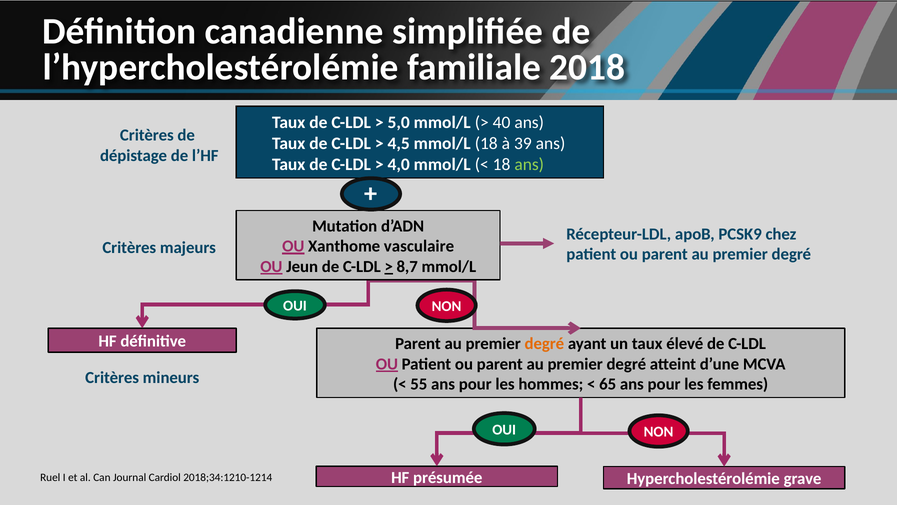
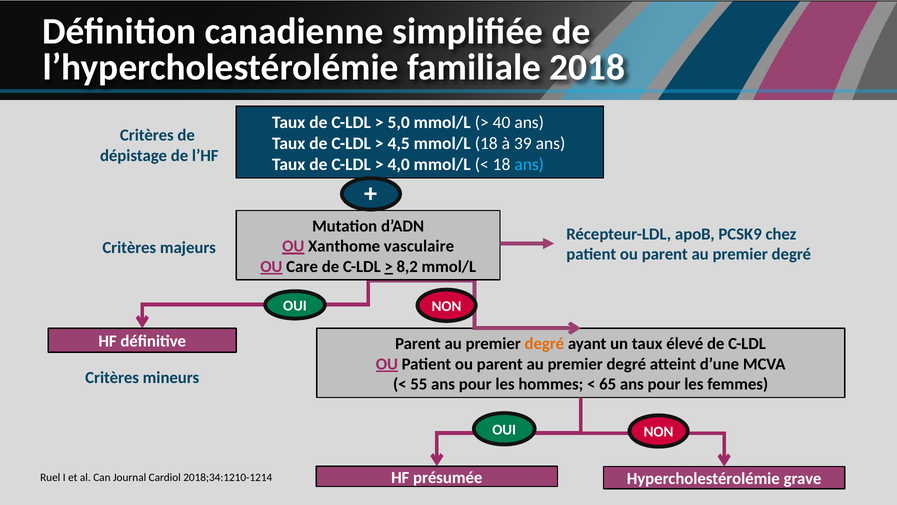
ans colour: light green -> light blue (529, 164)
Jeun: Jeun -> Care (302, 266)
8,7: 8,7 -> 8,2 (407, 266)
